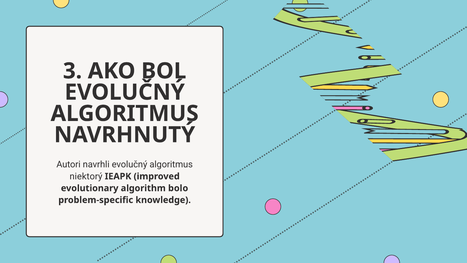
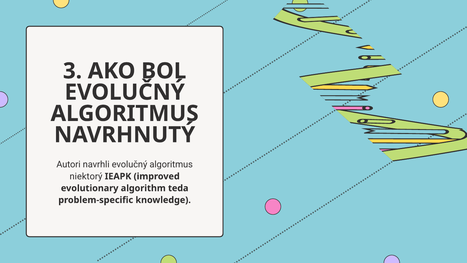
bolo: bolo -> teda (178, 188)
